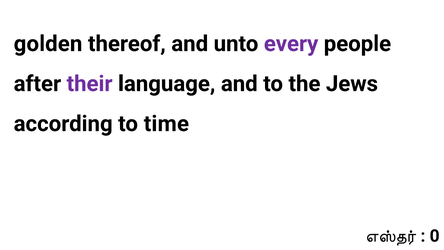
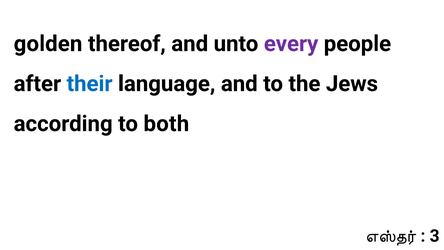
their colour: purple -> blue (90, 84)
time: time -> both (166, 124)
0: 0 -> 3 (435, 236)
